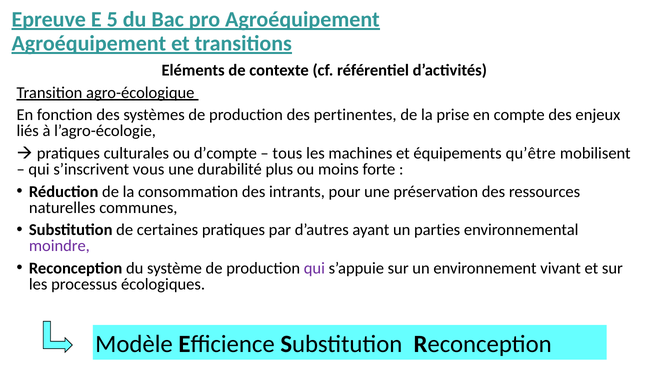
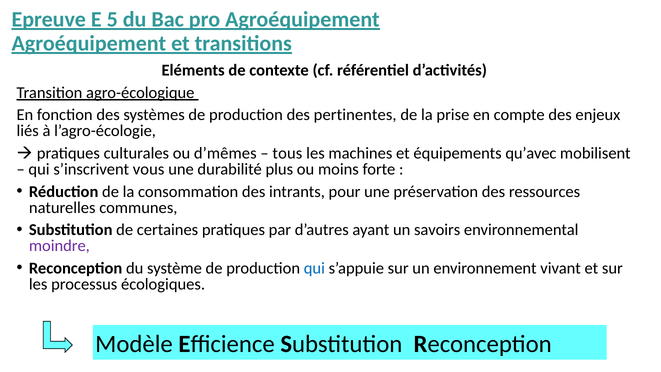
d’compte: d’compte -> d’mêmes (225, 153)
qu’être: qu’être -> qu’avec (531, 153)
parties: parties -> savoirs (437, 230)
qui colour: purple -> blue (314, 268)
